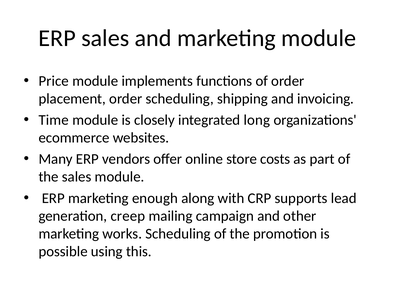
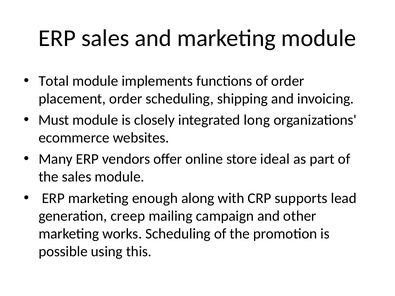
Price: Price -> Total (54, 81)
Time: Time -> Must (54, 120)
costs: costs -> ideal (275, 159)
